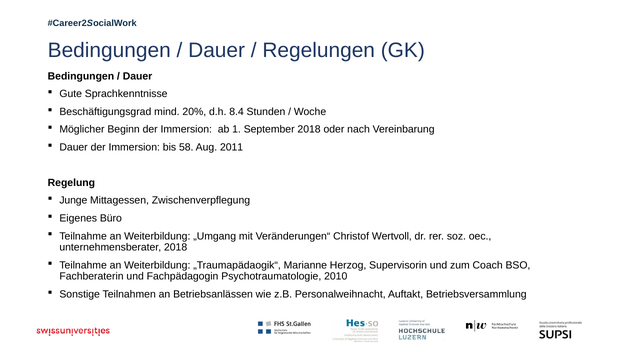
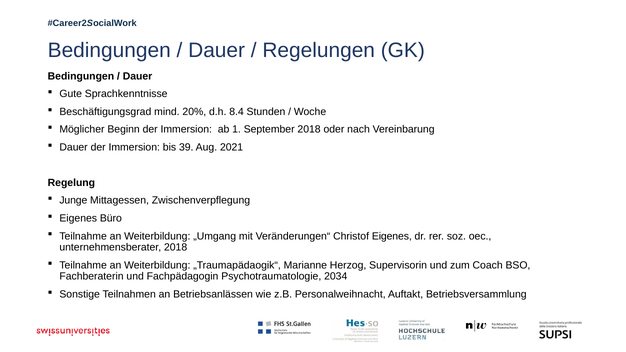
58: 58 -> 39 (186, 147)
2011: 2011 -> 2021 (232, 147)
Christof Wertvoll: Wertvoll -> Eigenes (392, 236)
2010: 2010 -> 2034 (336, 276)
